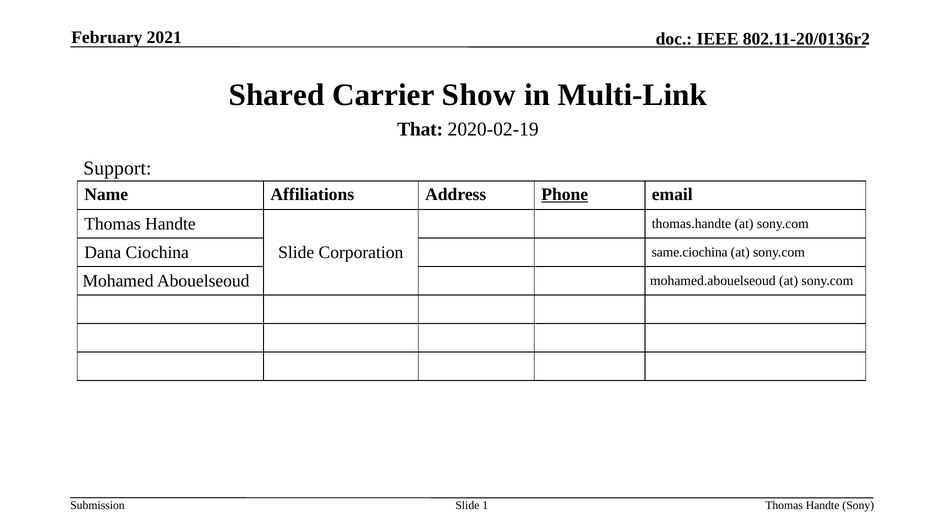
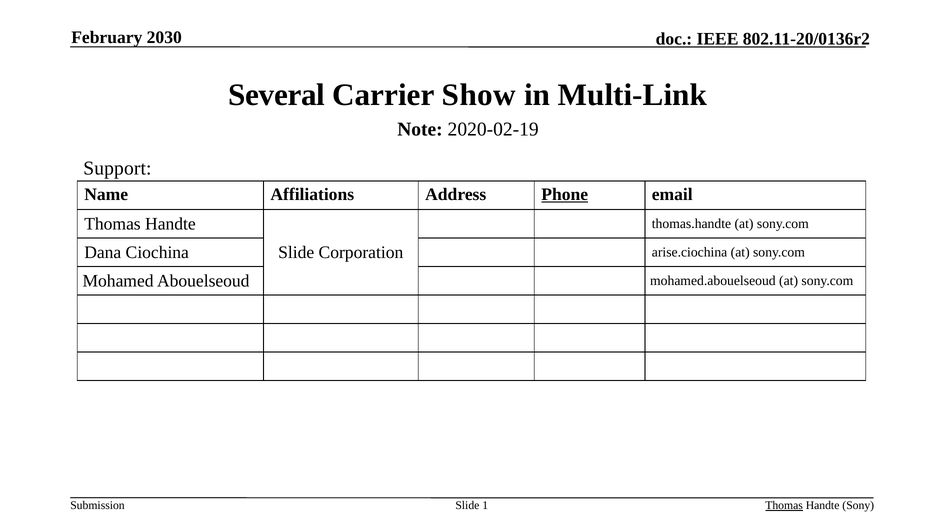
2021: 2021 -> 2030 (164, 37)
Shared: Shared -> Several (277, 95)
That: That -> Note (420, 129)
same.ciochina: same.ciochina -> arise.ciochina (690, 252)
Thomas underline: none -> present (784, 505)
